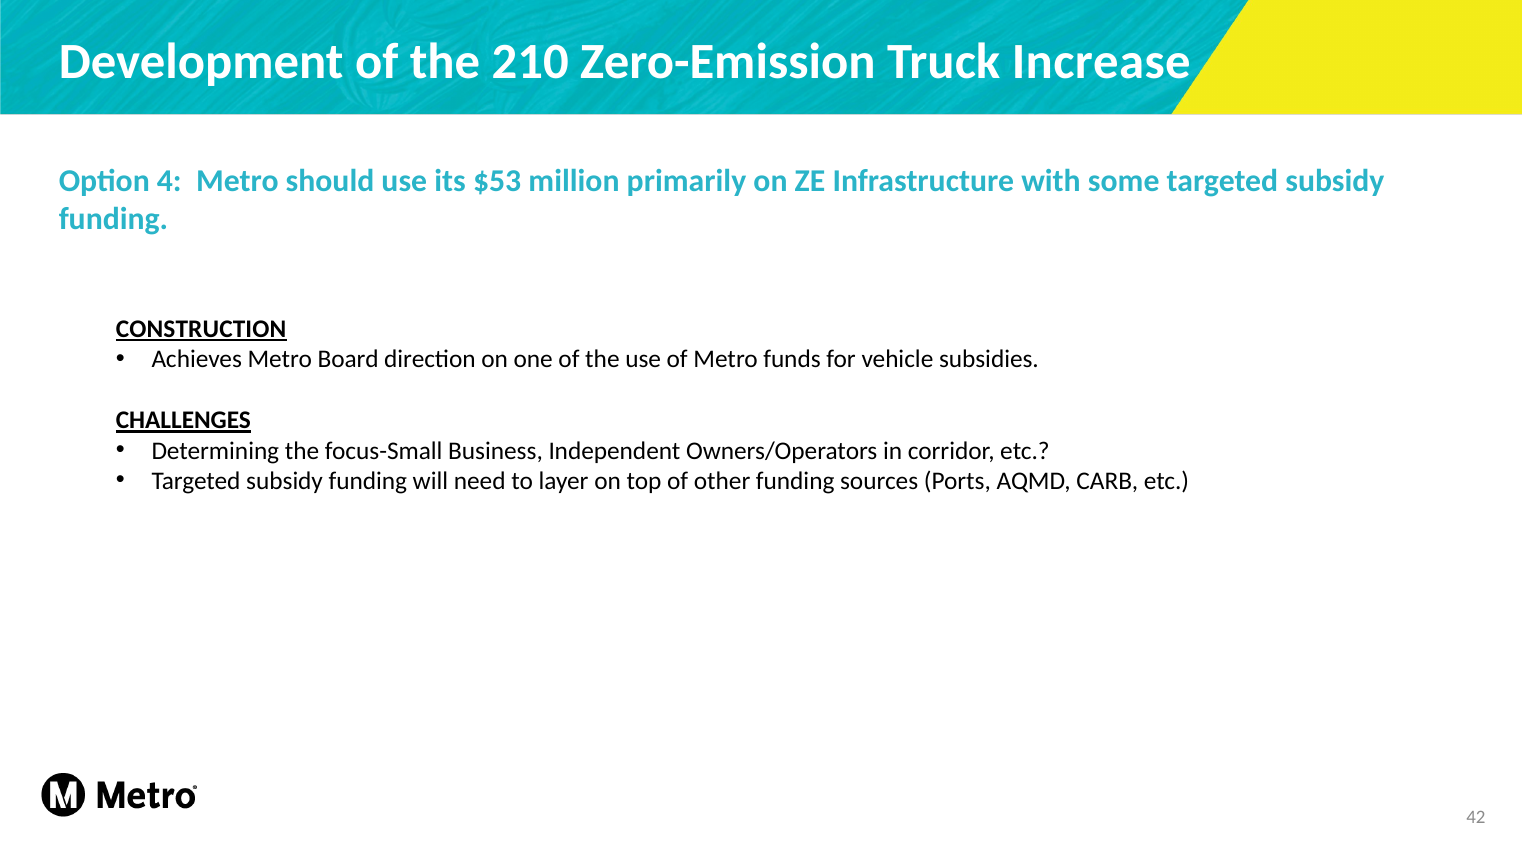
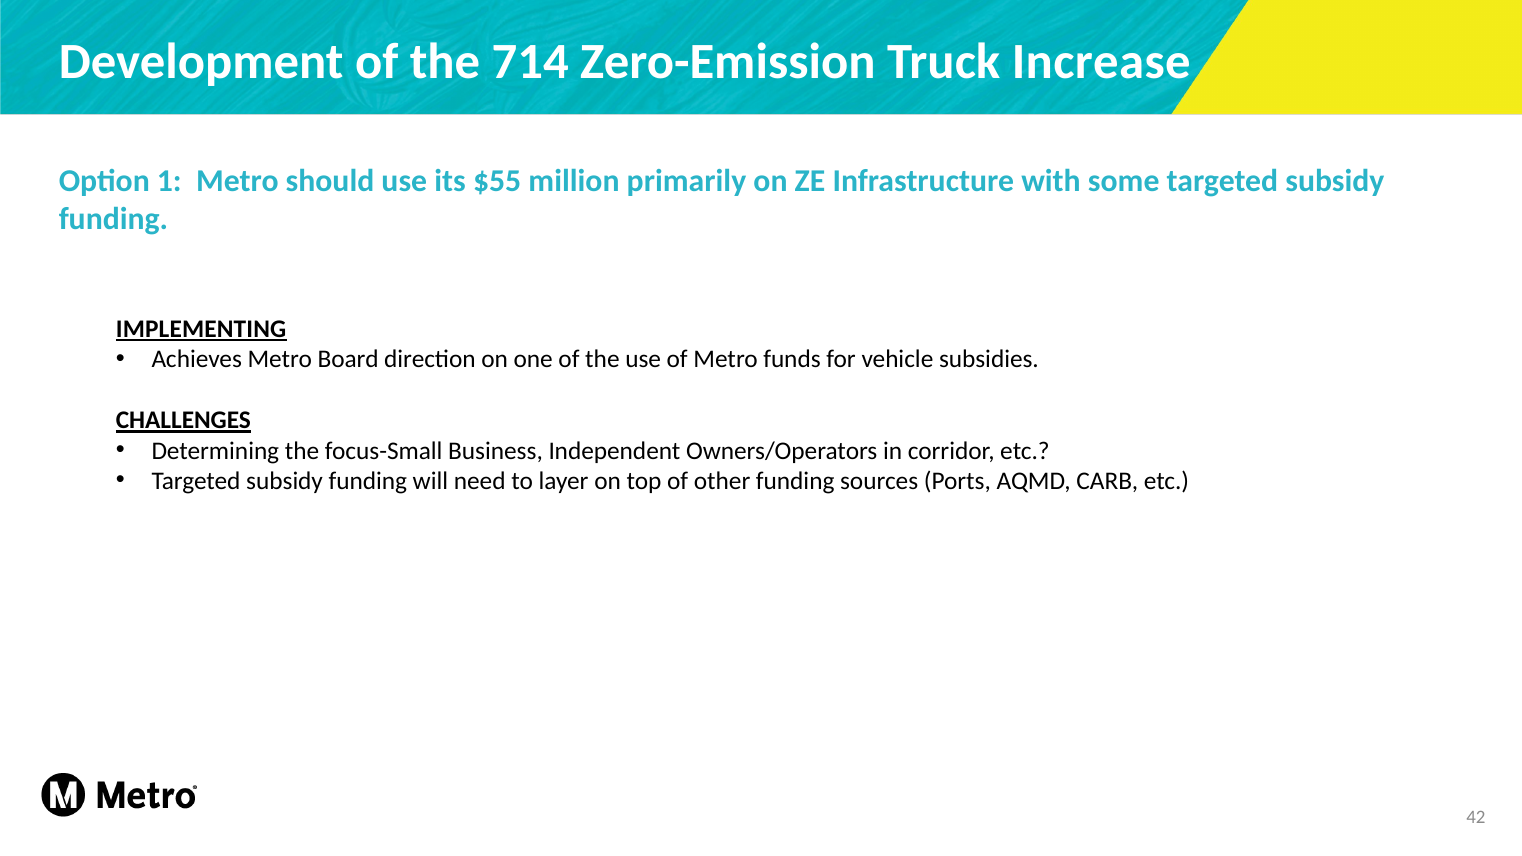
210: 210 -> 714 (530, 62)
4: 4 -> 1 (169, 181)
$53: $53 -> $55 (497, 181)
CONSTRUCTION: CONSTRUCTION -> IMPLEMENTING (201, 329)
